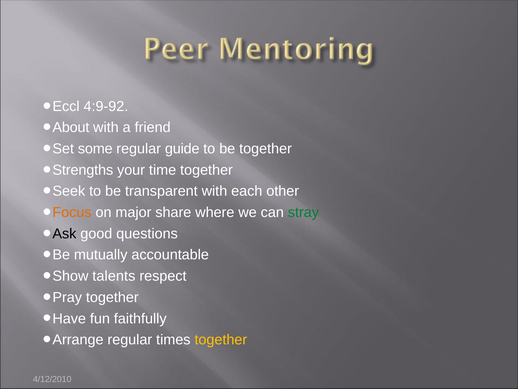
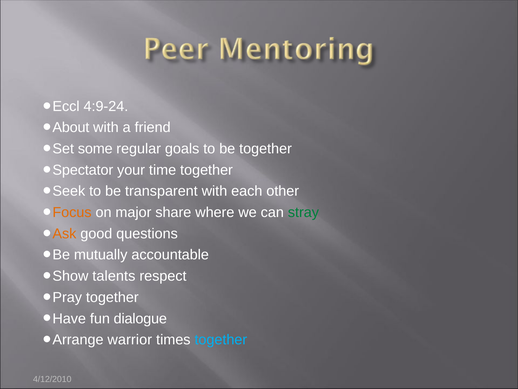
4:9-92: 4:9-92 -> 4:9-24 (106, 106)
guide: guide -> goals (182, 149)
Strengths: Strengths -> Spectator (83, 170)
Ask colour: black -> orange (64, 233)
faithfully: faithfully -> dialogue (140, 318)
Arrange regular: regular -> warrior (130, 339)
together colour: yellow -> light blue (221, 339)
